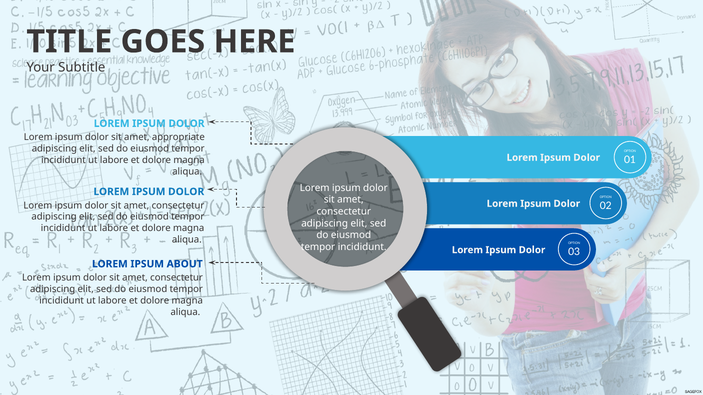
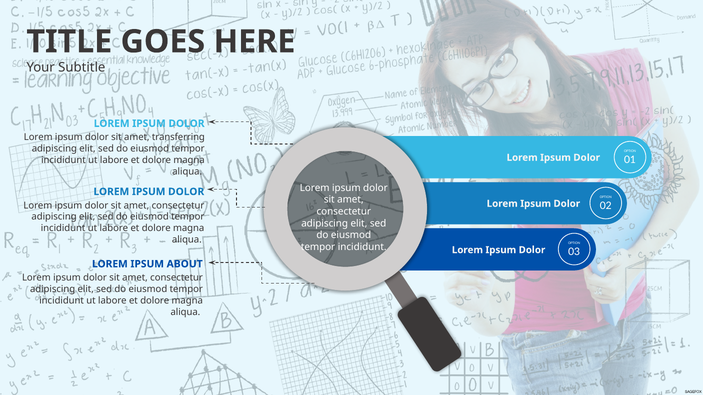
appropriate: appropriate -> transferring (178, 137)
